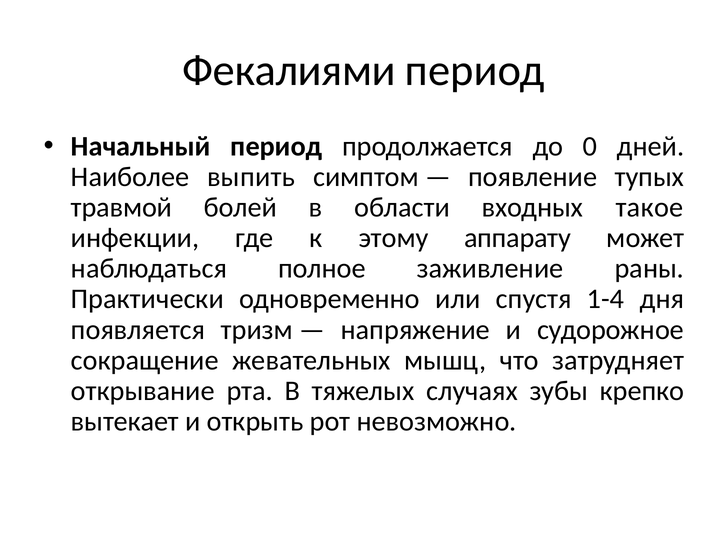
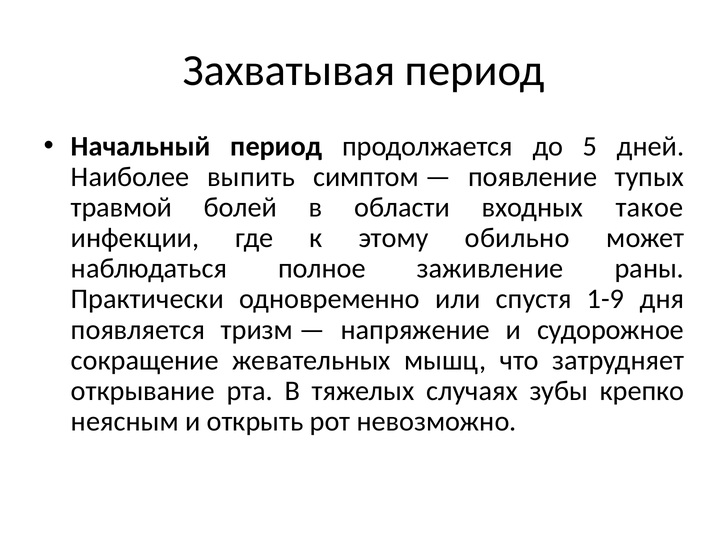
Фекалиями: Фекалиями -> Захватывая (289, 70)
0: 0 -> 5 (590, 146)
аппарату: аппарату -> обильно (517, 238)
1-4: 1-4 -> 1-9 (606, 299)
вытекает: вытекает -> неясным (125, 421)
